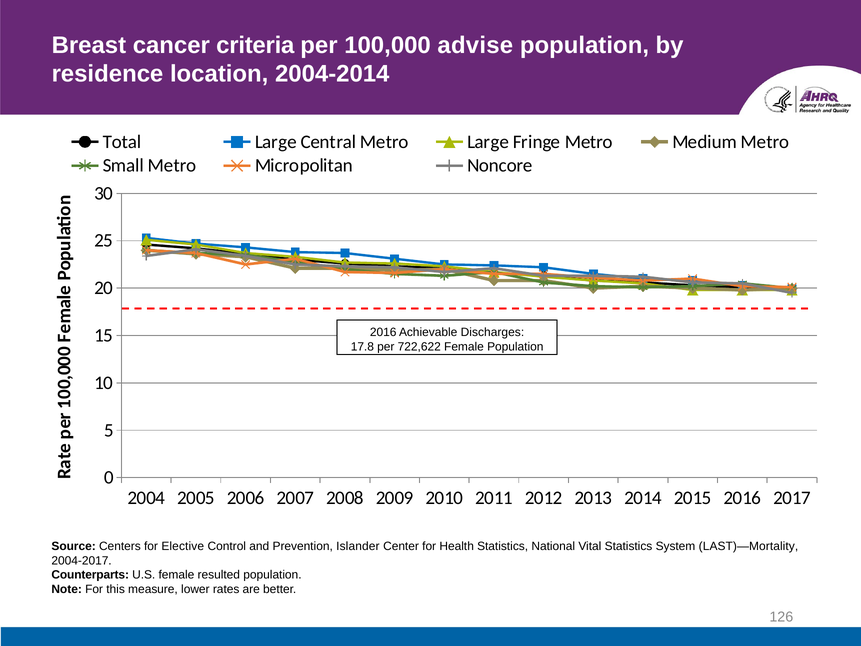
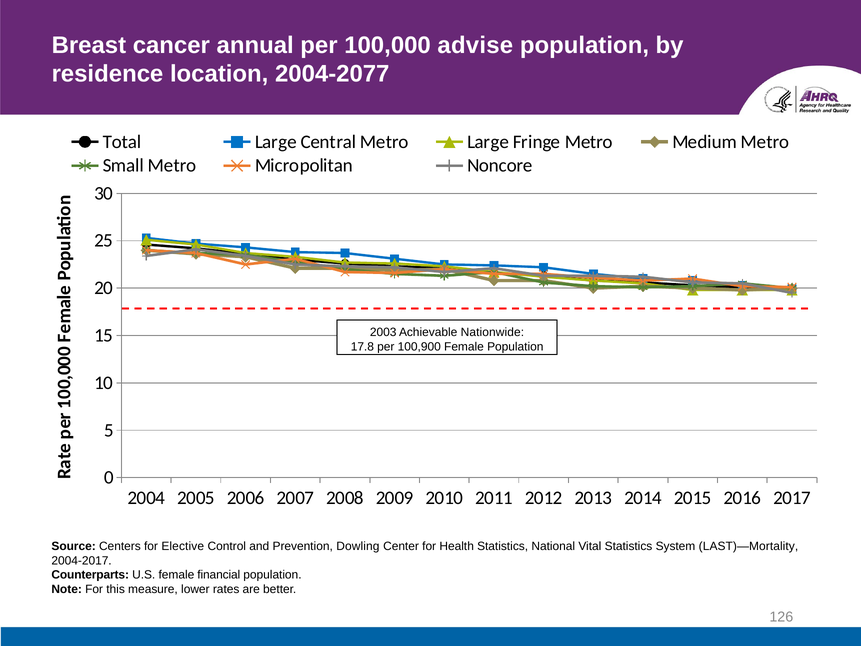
criteria: criteria -> annual (255, 45)
2004-2014: 2004-2014 -> 2004-2077 (332, 74)
2016: 2016 -> 2003 (383, 332)
Discharges: Discharges -> Nationwide (492, 332)
722,622: 722,622 -> 100,900 (419, 347)
Islander: Islander -> Dowling (358, 546)
resulted: resulted -> financial (219, 575)
